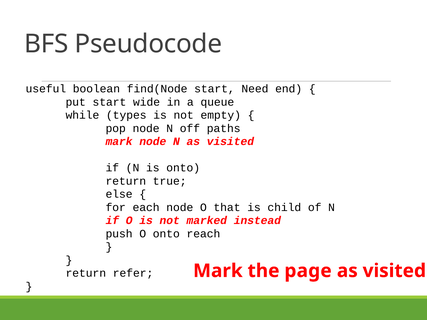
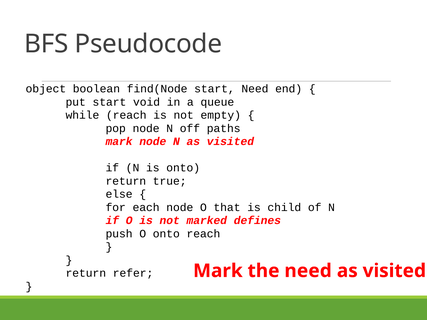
useful: useful -> object (46, 89)
wide: wide -> void (147, 102)
while types: types -> reach (126, 115)
instead: instead -> defines (257, 221)
the page: page -> need (308, 271)
